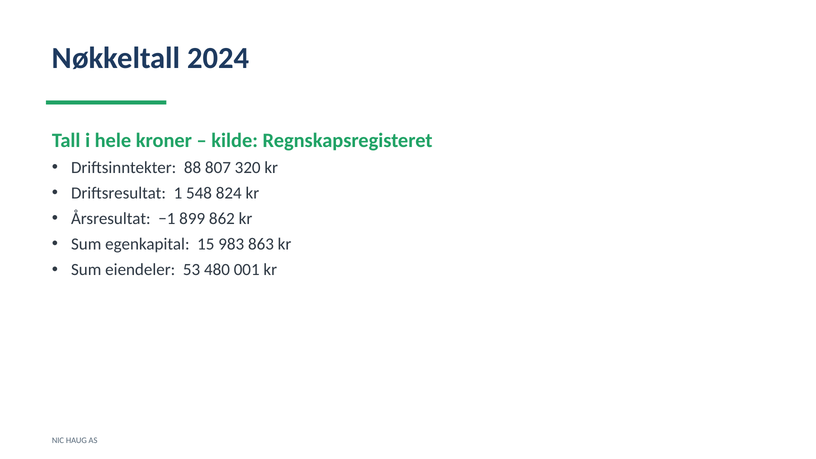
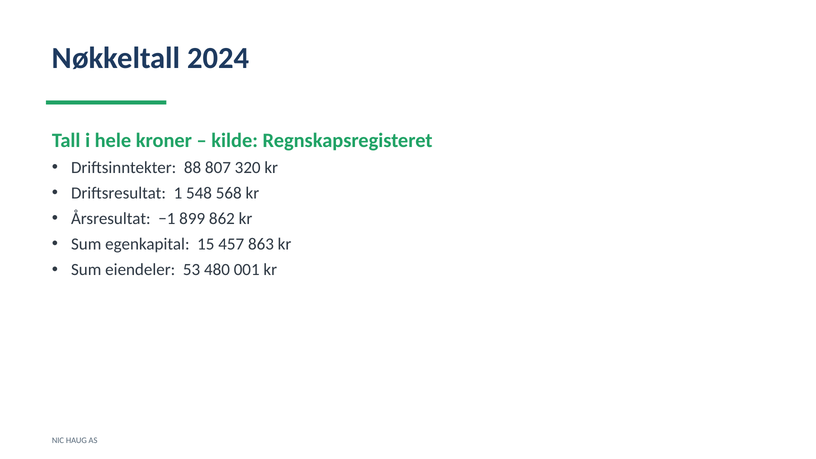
824: 824 -> 568 (229, 193)
983: 983 -> 457 (231, 244)
